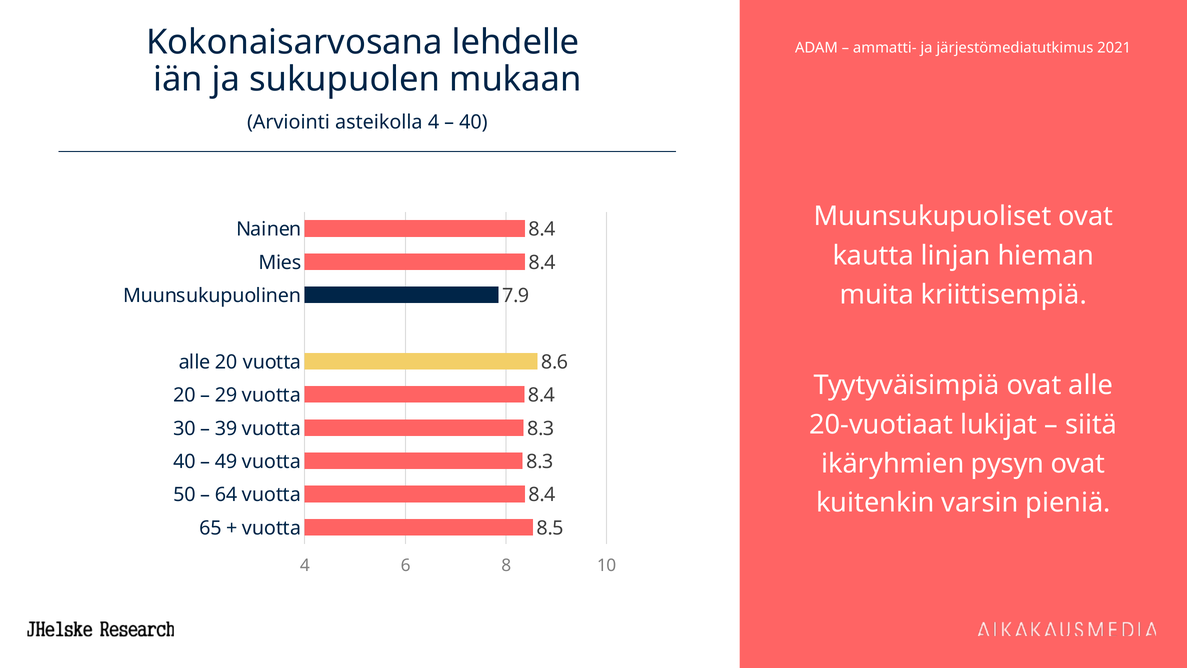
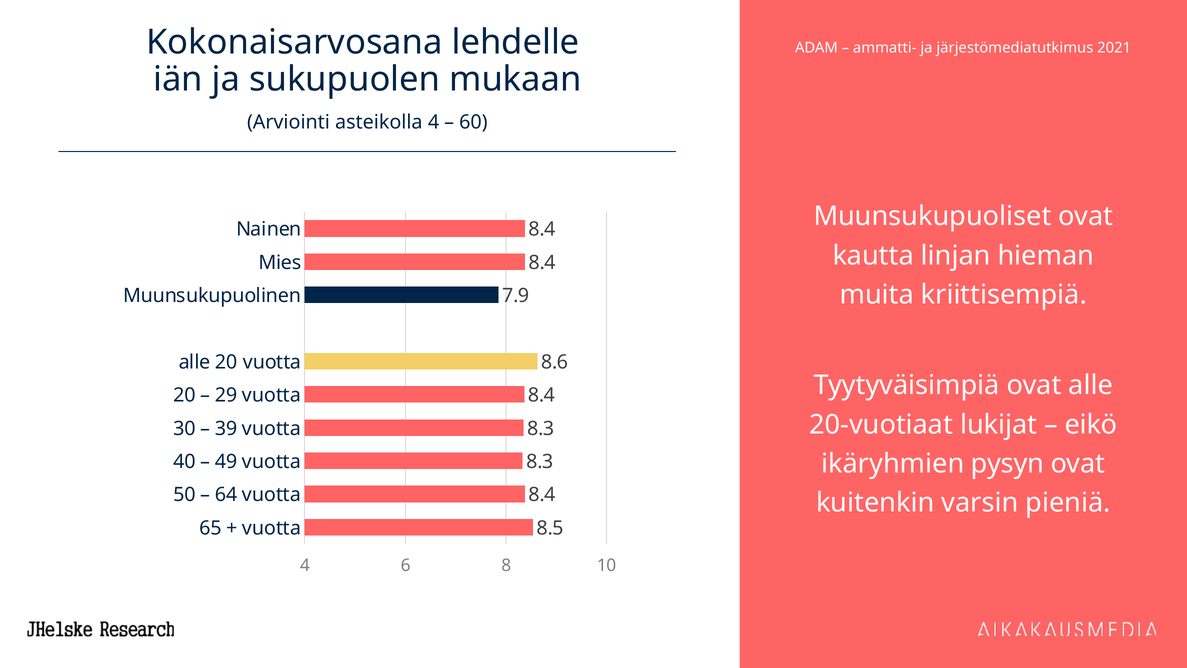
40: 40 -> 60 (473, 122)
siitä: siitä -> eikö (1091, 424)
